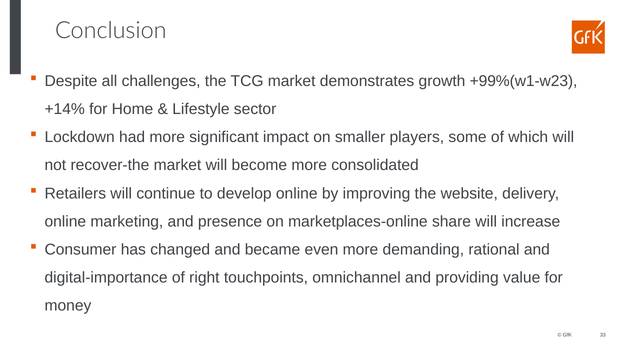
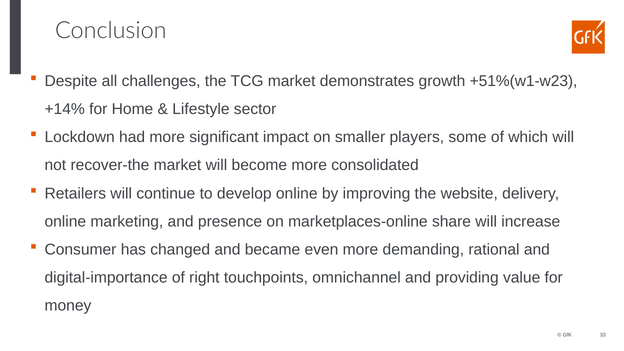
+99%(w1-w23: +99%(w1-w23 -> +51%(w1-w23 (524, 81)
